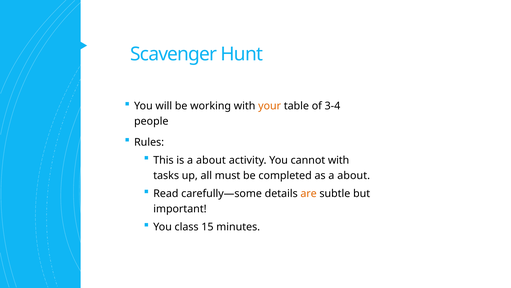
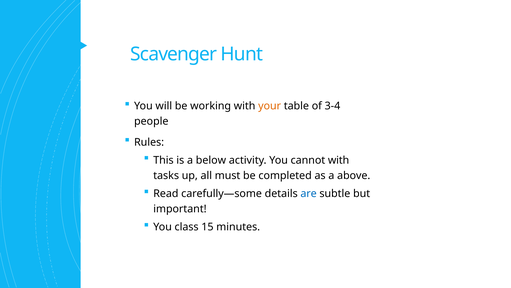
is a about: about -> below (211, 160)
as a about: about -> above (354, 175)
are colour: orange -> blue (309, 193)
